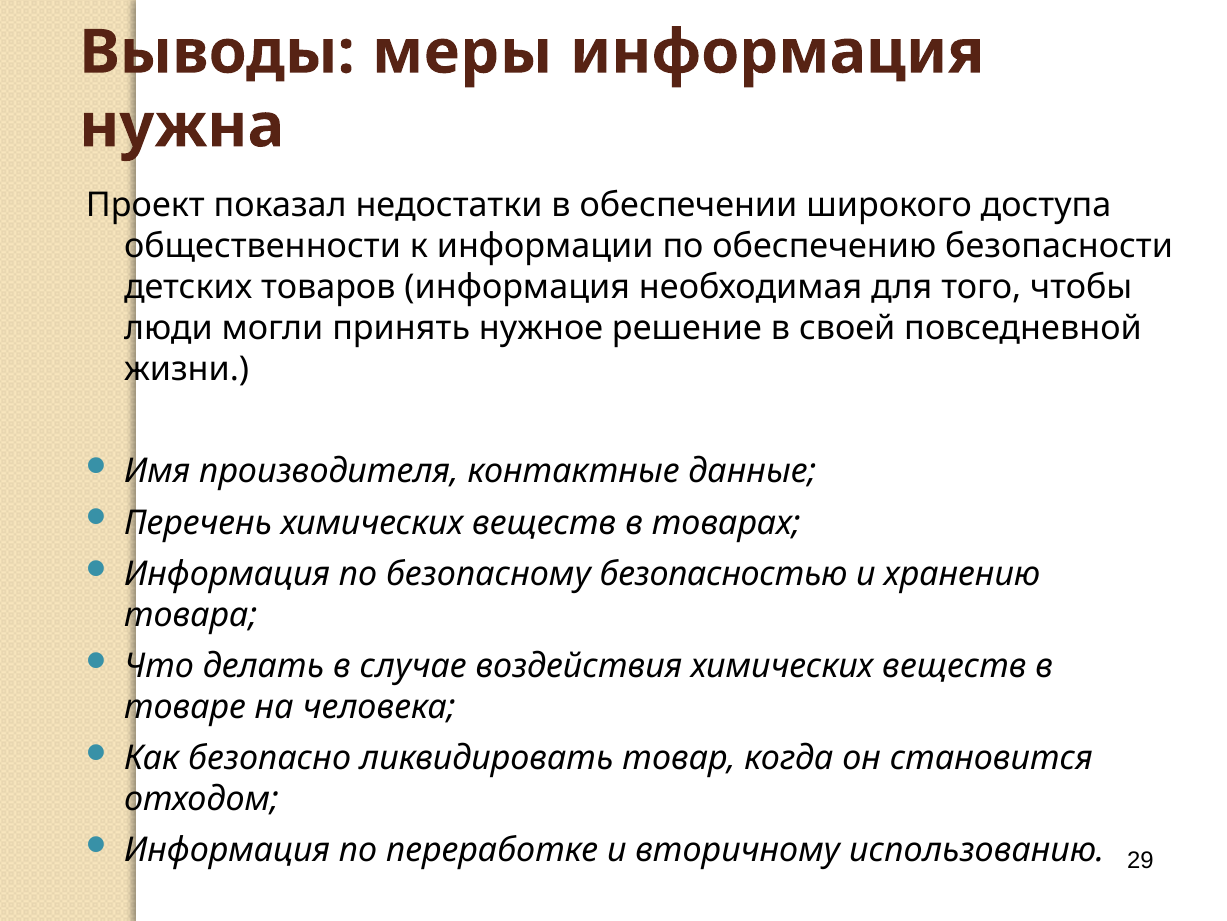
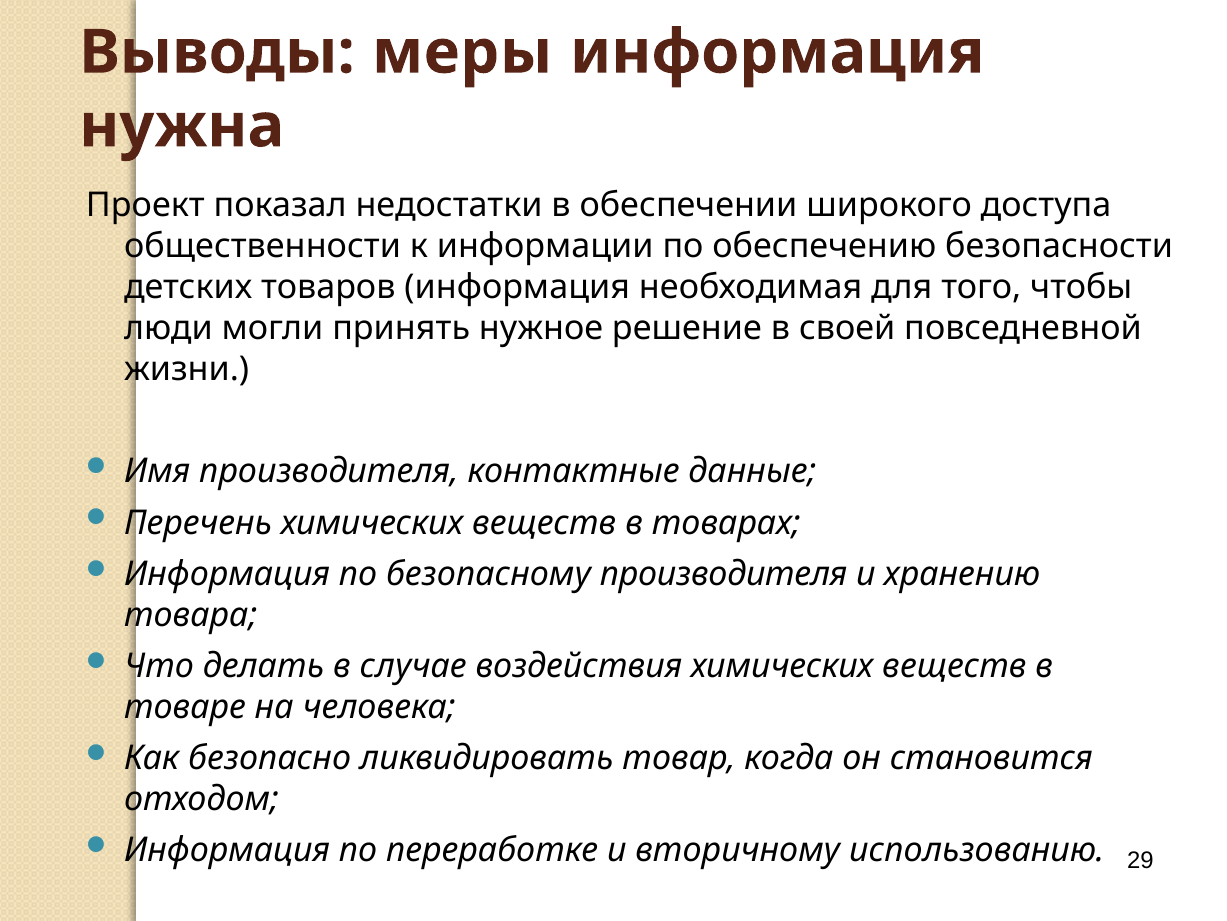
безопасному безопасностью: безопасностью -> производителя (724, 574)
